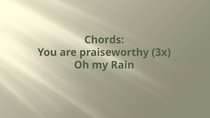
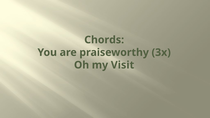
Rain: Rain -> Visit (123, 65)
